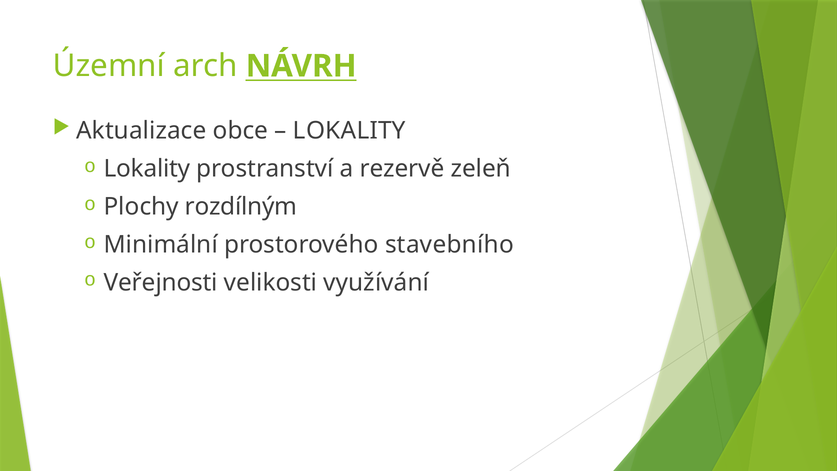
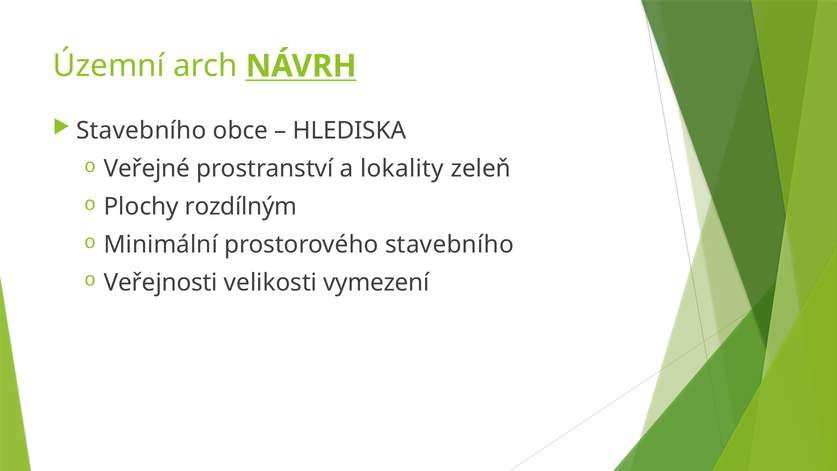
Aktualizace: Aktualizace -> Stavebního (141, 131)
LOKALITY: LOKALITY -> HLEDISKA (350, 131)
Lokality: Lokality -> Veřejné (147, 168)
rezervě: rezervě -> lokality (402, 168)
využívání: využívání -> vymezení (376, 282)
